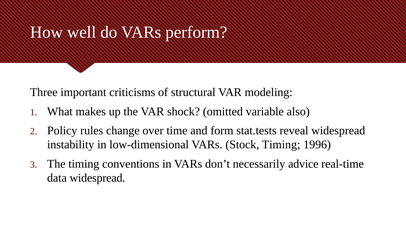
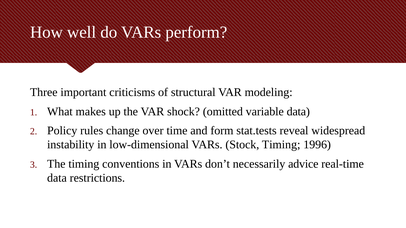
variable also: also -> data (298, 112)
data widespread: widespread -> restrictions (97, 178)
